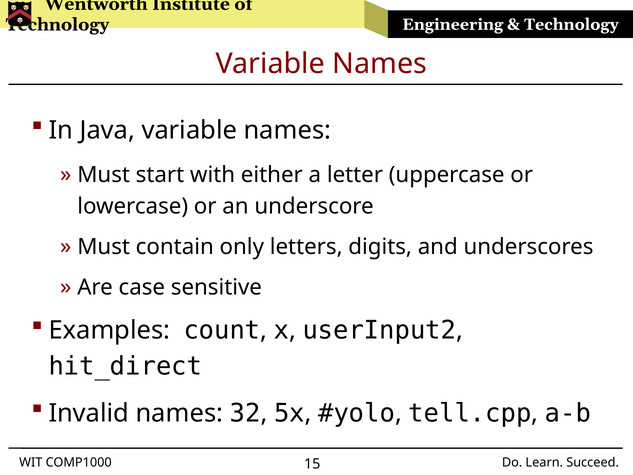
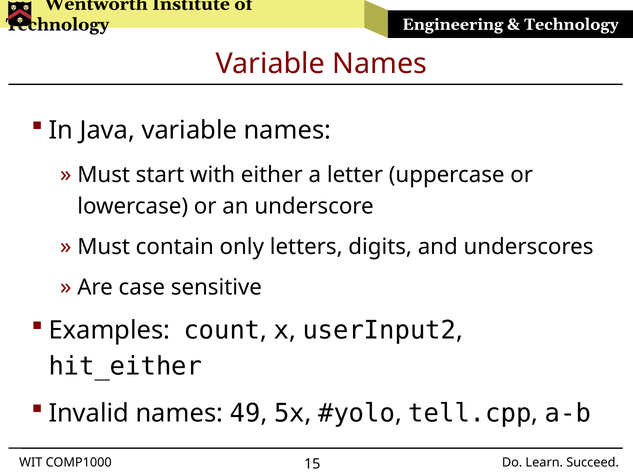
hit_direct: hit_direct -> hit_either (125, 366)
32: 32 -> 49 (245, 413)
